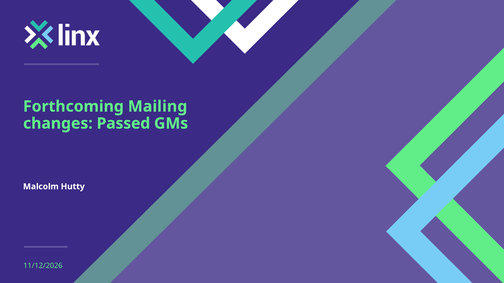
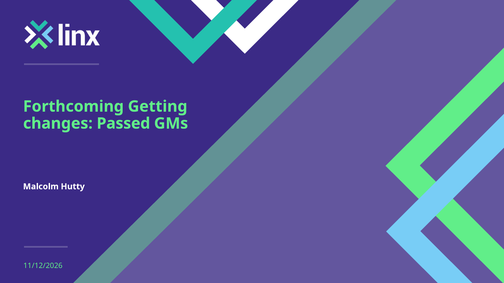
Mailing: Mailing -> Getting (158, 107)
